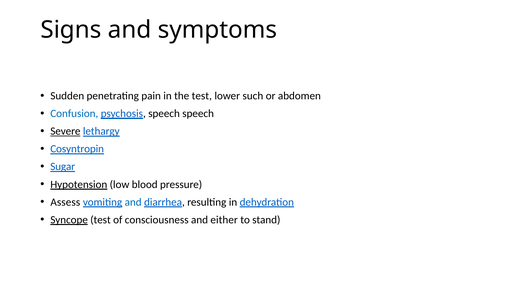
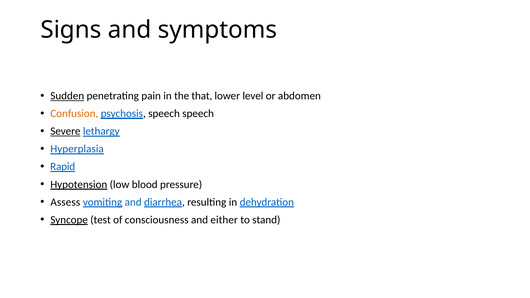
Sudden underline: none -> present (67, 96)
the test: test -> that (202, 96)
such: such -> level (253, 96)
Confusion colour: blue -> orange (74, 114)
Cosyntropin: Cosyntropin -> Hyperplasia (77, 149)
Sugar: Sugar -> Rapid (63, 167)
